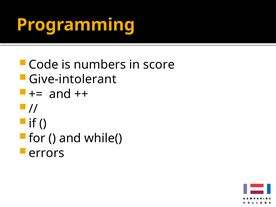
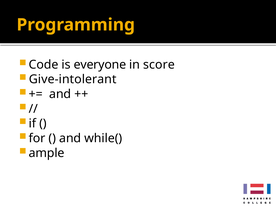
numbers: numbers -> everyone (100, 65)
errors: errors -> ample (47, 153)
